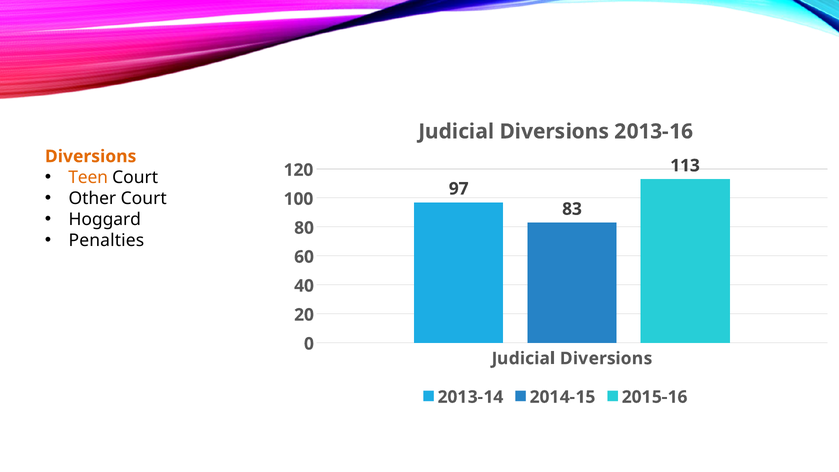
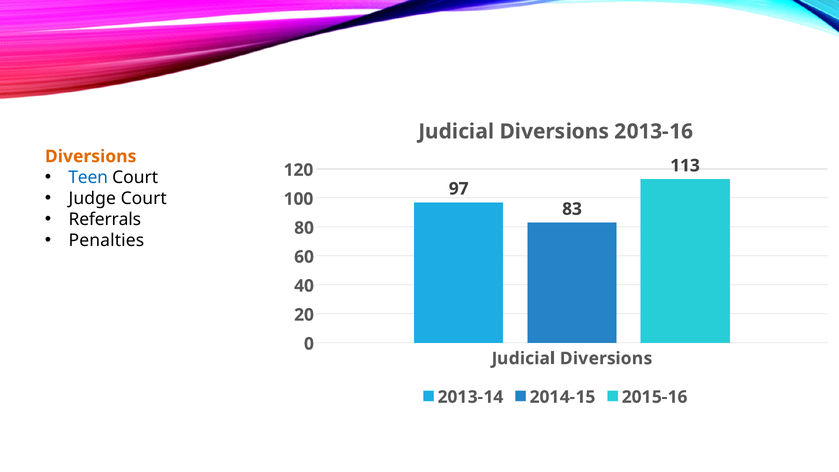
Teen colour: orange -> blue (88, 177)
Other: Other -> Judge (92, 198)
Hoggard: Hoggard -> Referrals (105, 219)
